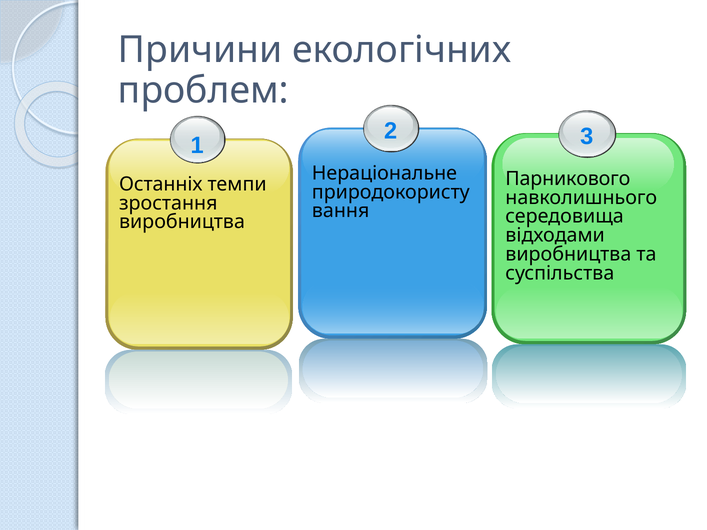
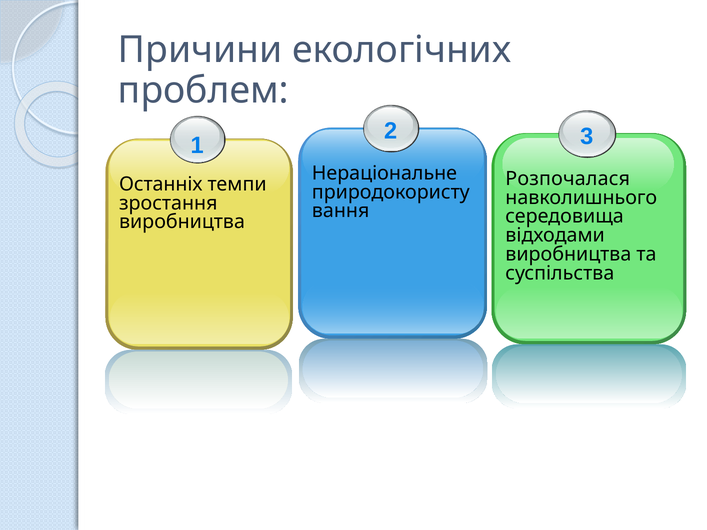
Парникового: Парникового -> Розпочалася (568, 179)
